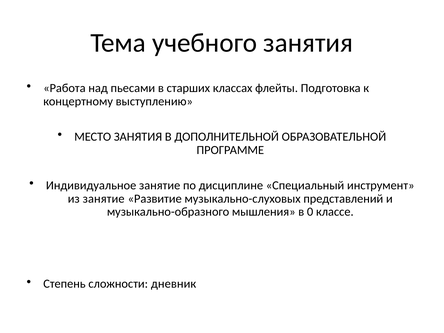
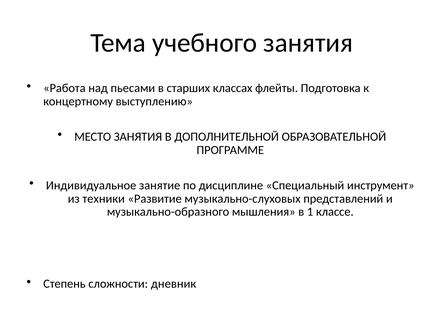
из занятие: занятие -> техники (104, 199)
0: 0 -> 1 (310, 212)
